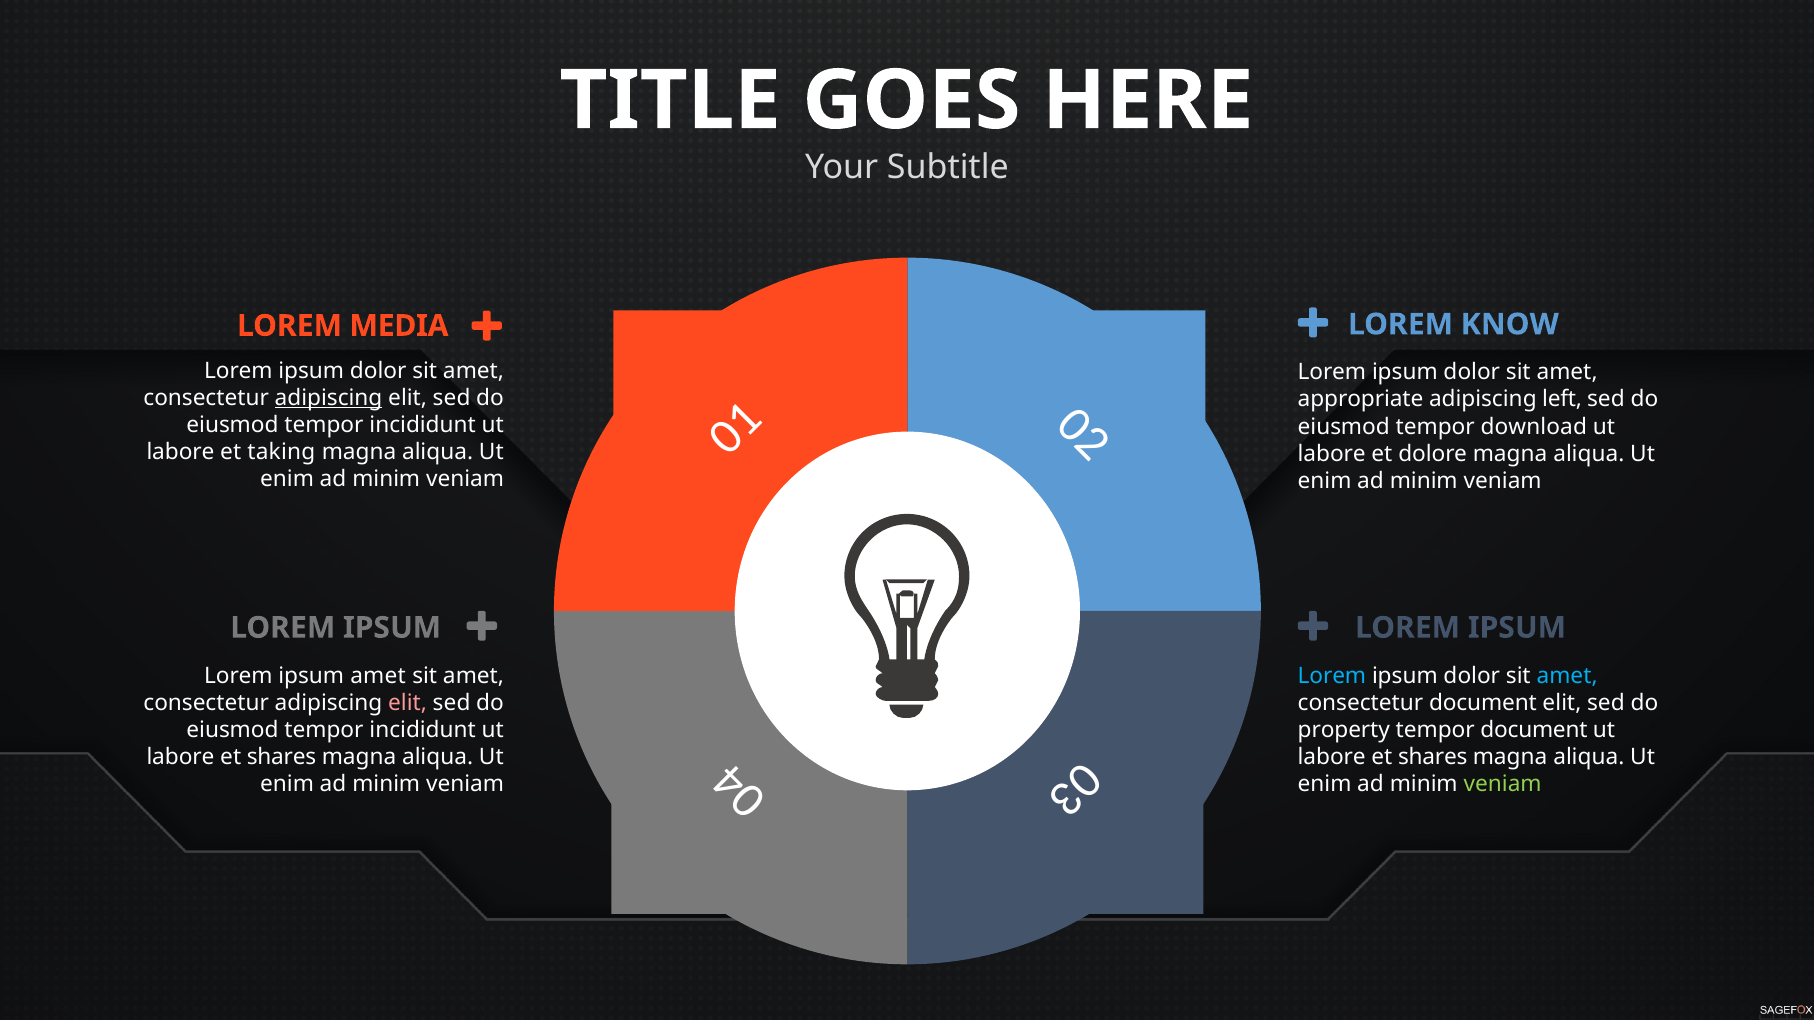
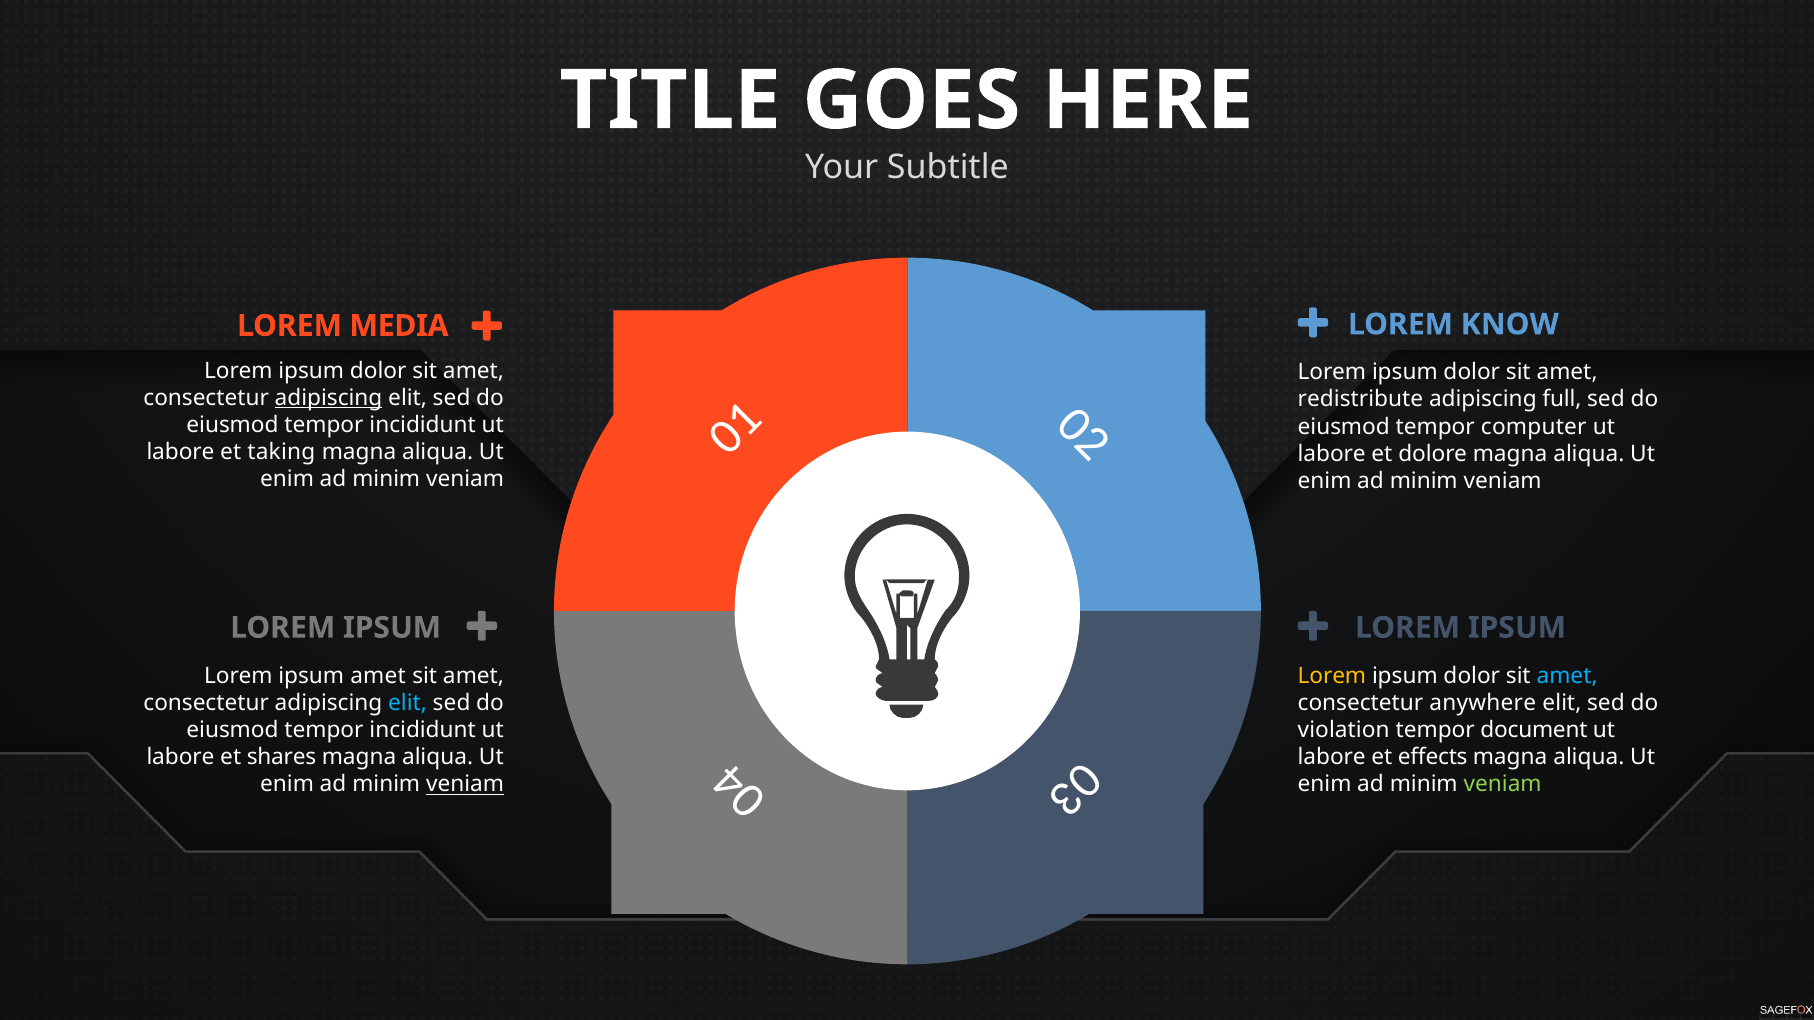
appropriate: appropriate -> redistribute (1360, 400)
left: left -> full (1562, 400)
download: download -> computer (1534, 427)
Lorem colour: light blue -> yellow (1332, 676)
elit colour: pink -> light blue (408, 703)
consectetur document: document -> anywhere (1483, 703)
property: property -> violation (1344, 730)
shares: shares -> effects (1433, 758)
veniam underline: none -> present (465, 785)
